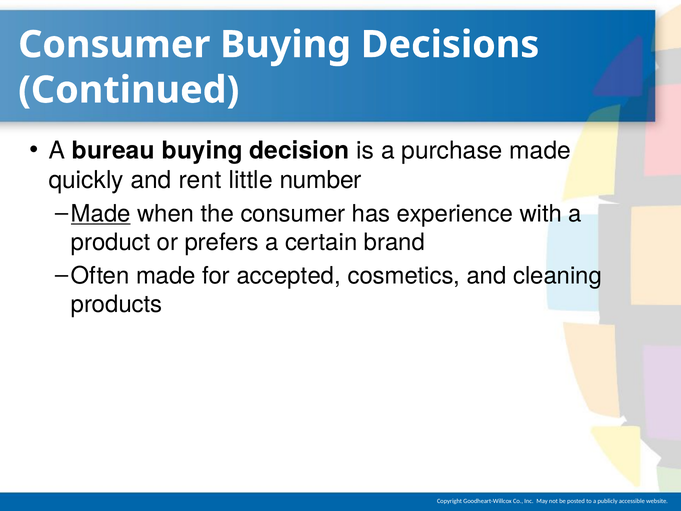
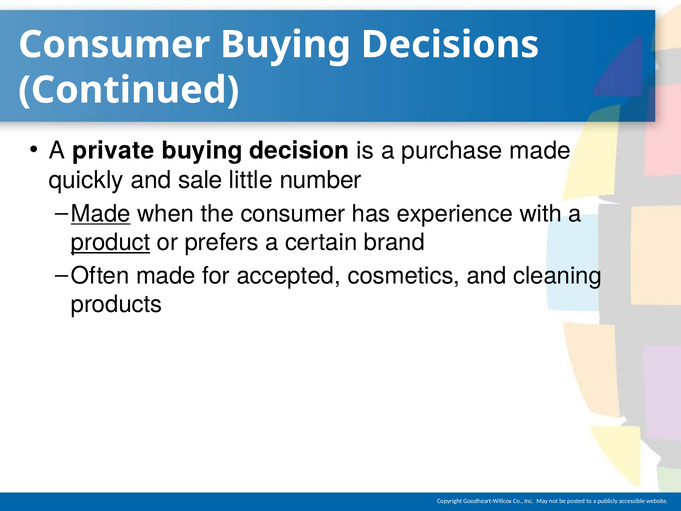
bureau: bureau -> private (113, 150)
rent: rent -> sale (200, 180)
product underline: none -> present (111, 242)
